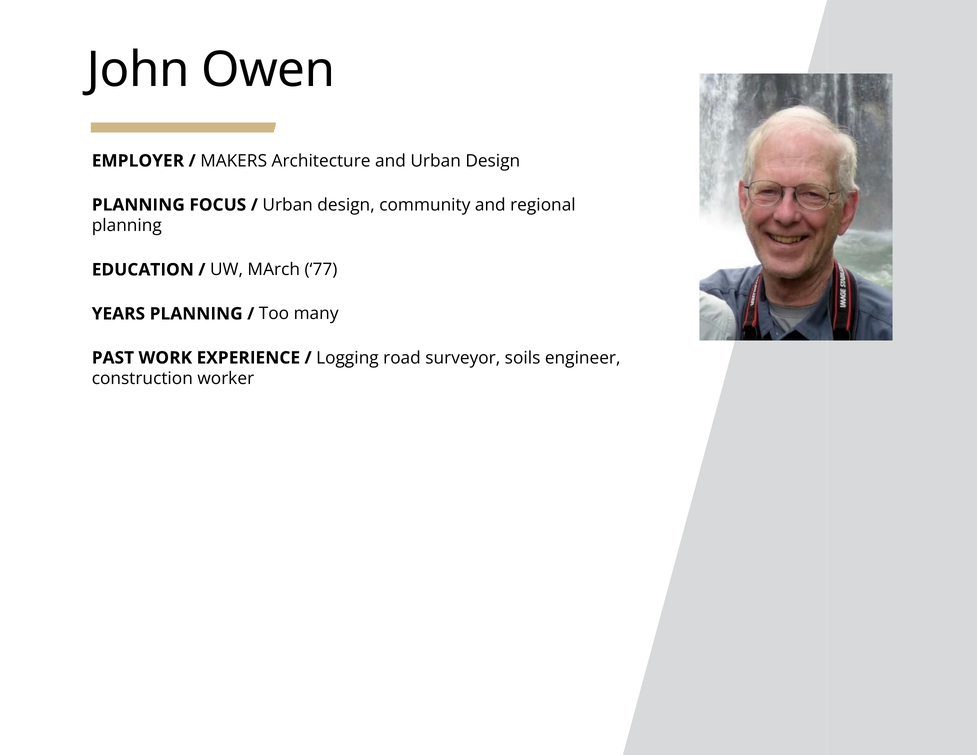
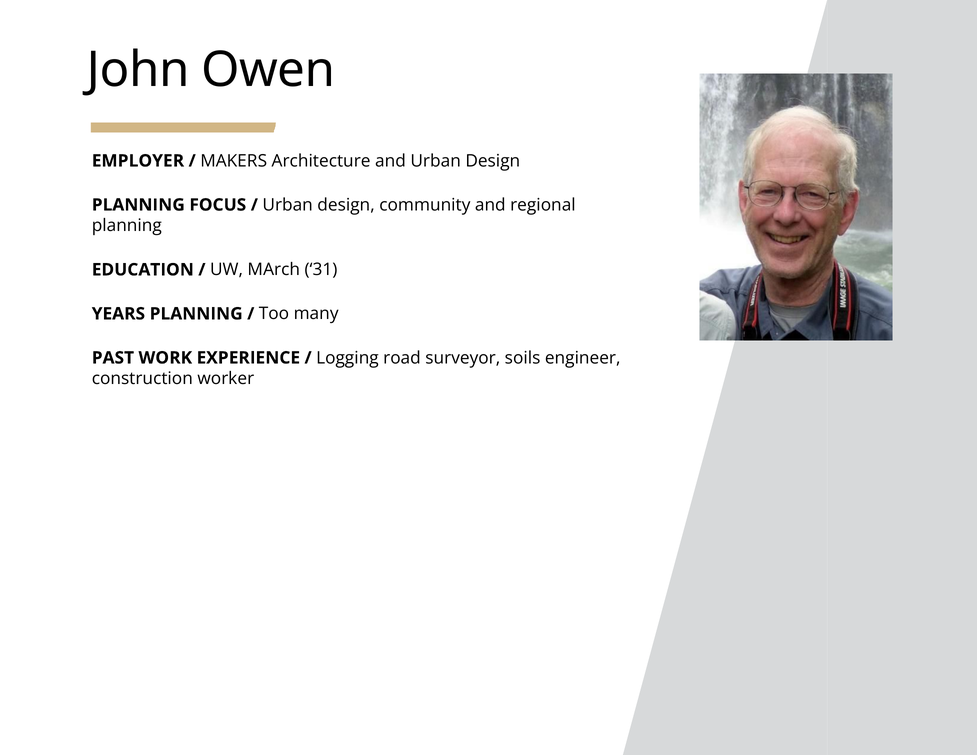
77: 77 -> 31 (321, 270)
